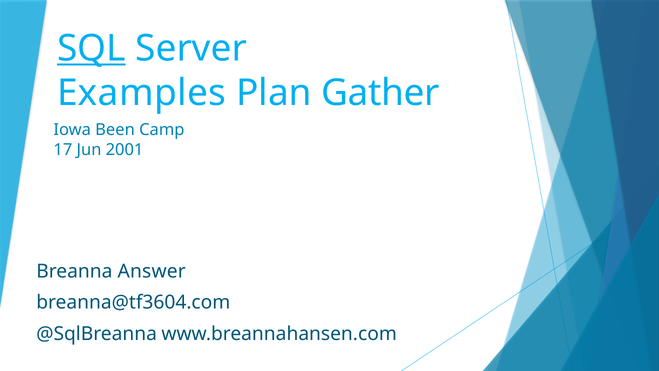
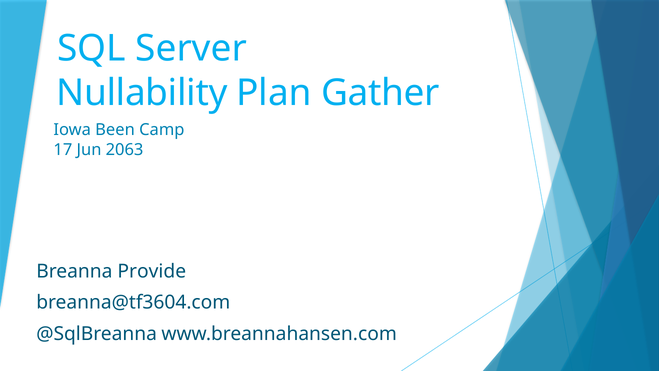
SQL underline: present -> none (91, 48)
Examples: Examples -> Nullability (142, 93)
2001: 2001 -> 2063 (125, 150)
Answer: Answer -> Provide (152, 271)
